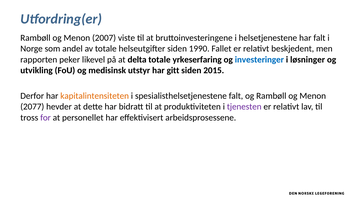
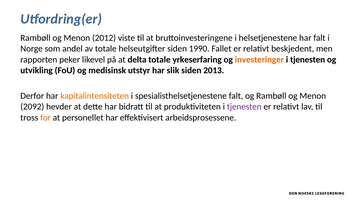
2007: 2007 -> 2012 (104, 38)
investeringer colour: blue -> orange (259, 59)
løsninger: løsninger -> tjenesten (308, 59)
gitt: gitt -> slik (173, 70)
2015: 2015 -> 2013 (214, 70)
2077: 2077 -> 2092 (32, 107)
for colour: purple -> orange (46, 117)
